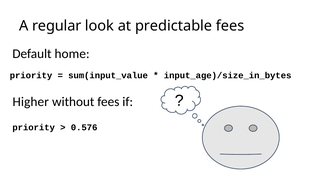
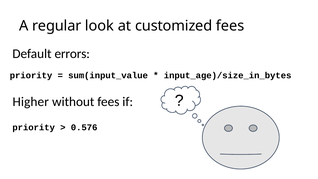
predictable: predictable -> customized (174, 26)
home: home -> errors (72, 54)
